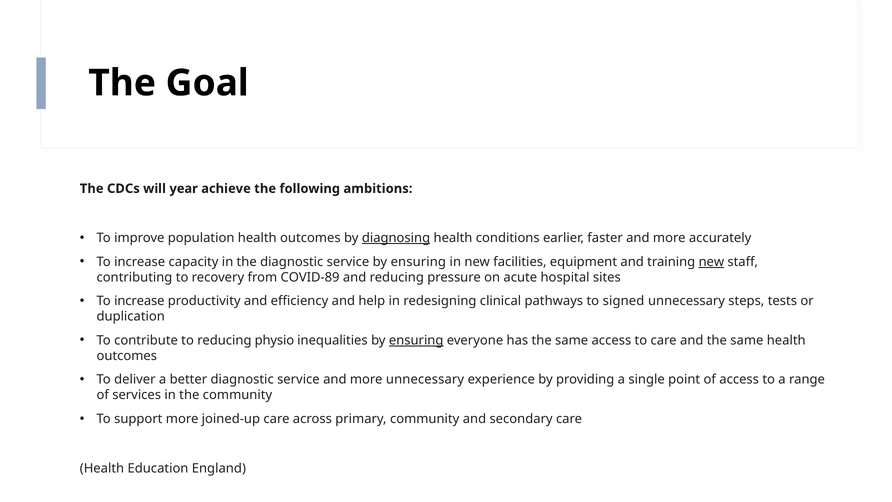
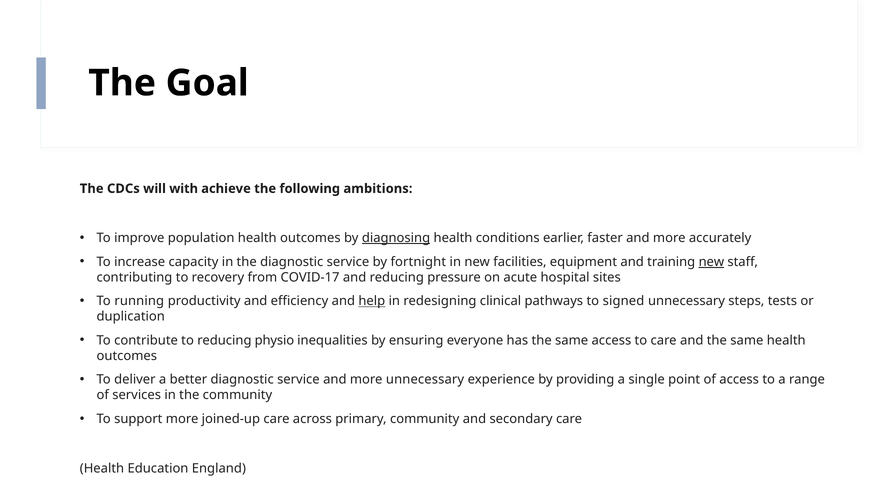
year: year -> with (184, 189)
service by ensuring: ensuring -> fortnight (418, 262)
COVID-89: COVID-89 -> COVID-17 (310, 277)
increase: increase -> running (139, 301)
help underline: none -> present (372, 301)
ensuring underline: present -> none (416, 340)
